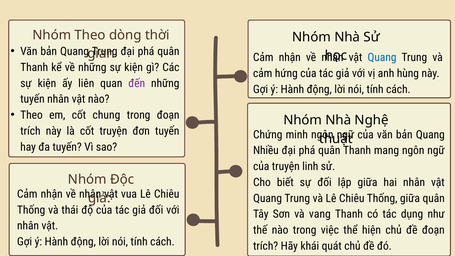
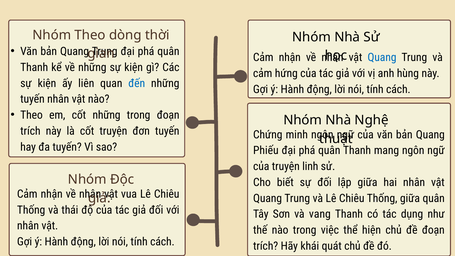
đến colour: purple -> blue (137, 83)
cốt chung: chung -> những (107, 115)
Nhiều: Nhiều -> Phiếu (266, 150)
